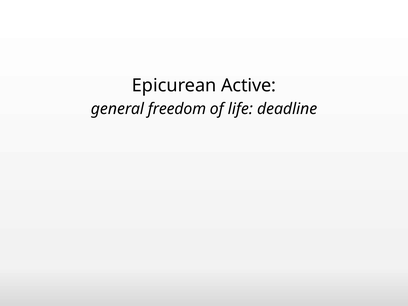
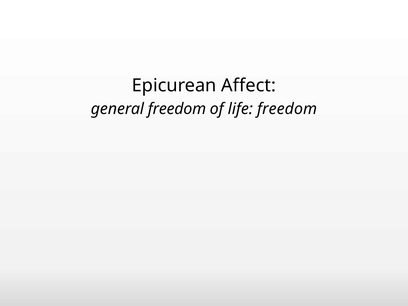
Active: Active -> Affect (249, 86)
life deadline: deadline -> freedom (287, 109)
